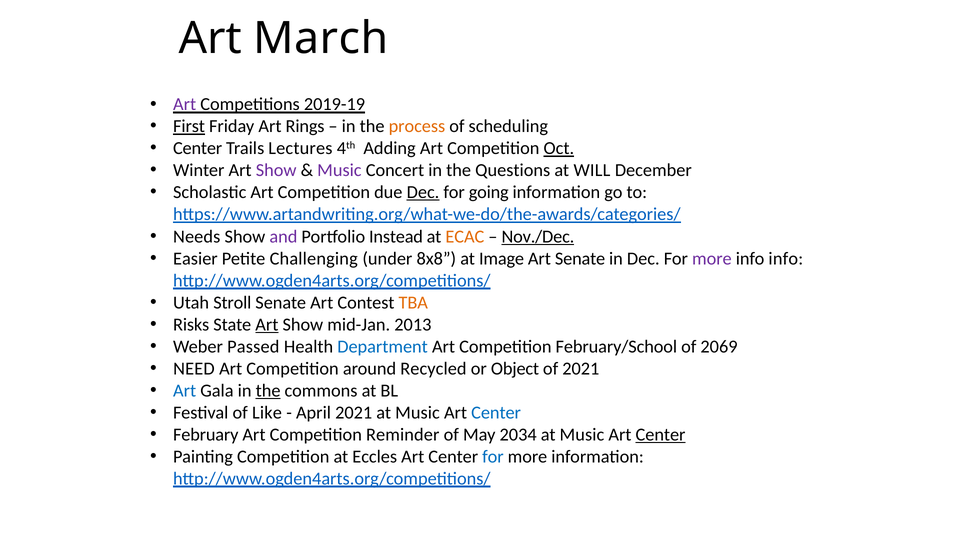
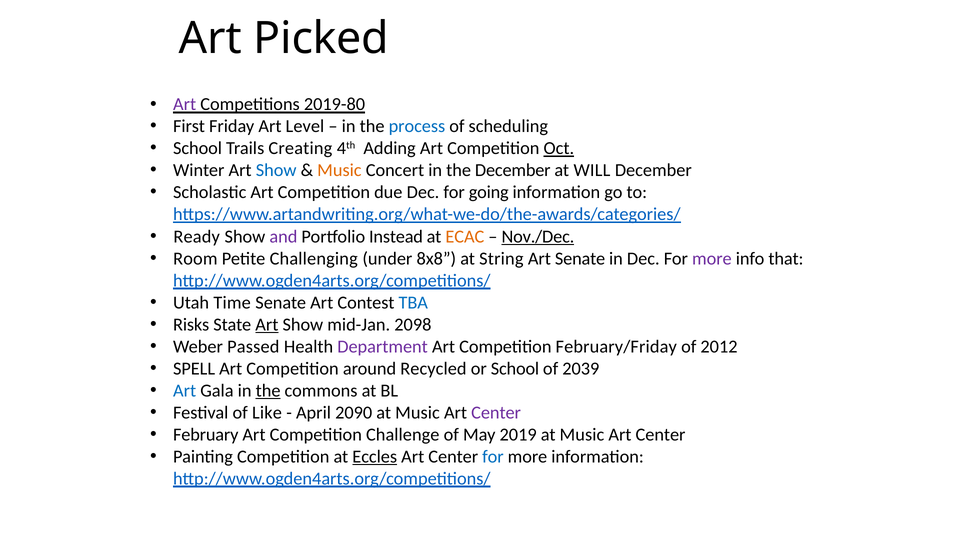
March: March -> Picked (321, 39)
2019-19: 2019-19 -> 2019-80 (335, 105)
First underline: present -> none (189, 127)
Rings: Rings -> Level (305, 127)
process colour: orange -> blue (417, 127)
Center: Center -> School (198, 149)
Lectures: Lectures -> Creating (300, 149)
Show colour: purple -> blue (276, 171)
Music colour: purple -> orange (339, 171)
the Questions: Questions -> December (513, 171)
Dec underline: present -> none (423, 192)
Needs: Needs -> Ready (197, 237)
Easier: Easier -> Room (195, 259)
Image: Image -> String (501, 259)
info info: info -> that (786, 259)
Stroll: Stroll -> Time (232, 303)
TBA colour: orange -> blue (413, 303)
2013: 2013 -> 2098 (413, 325)
Department colour: blue -> purple (383, 347)
February/School: February/School -> February/Friday (616, 347)
2069: 2069 -> 2012 (719, 347)
NEED: NEED -> SPELL (194, 369)
or Object: Object -> School (515, 369)
of 2021: 2021 -> 2039 (581, 369)
April 2021: 2021 -> 2090 (354, 413)
Center colour: blue -> purple (496, 413)
Reminder: Reminder -> Challenge (403, 435)
2034: 2034 -> 2019 (518, 435)
Center underline: present -> none (661, 435)
Eccles underline: none -> present (375, 457)
